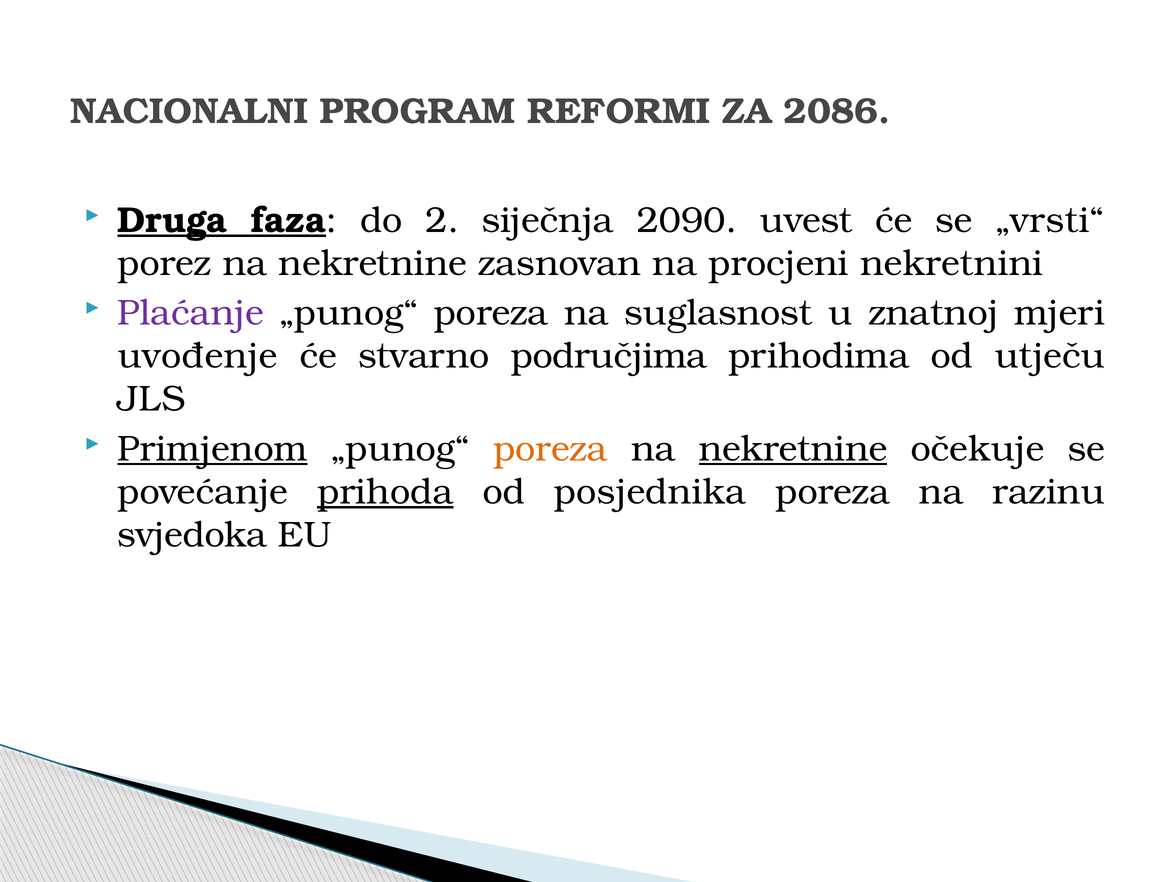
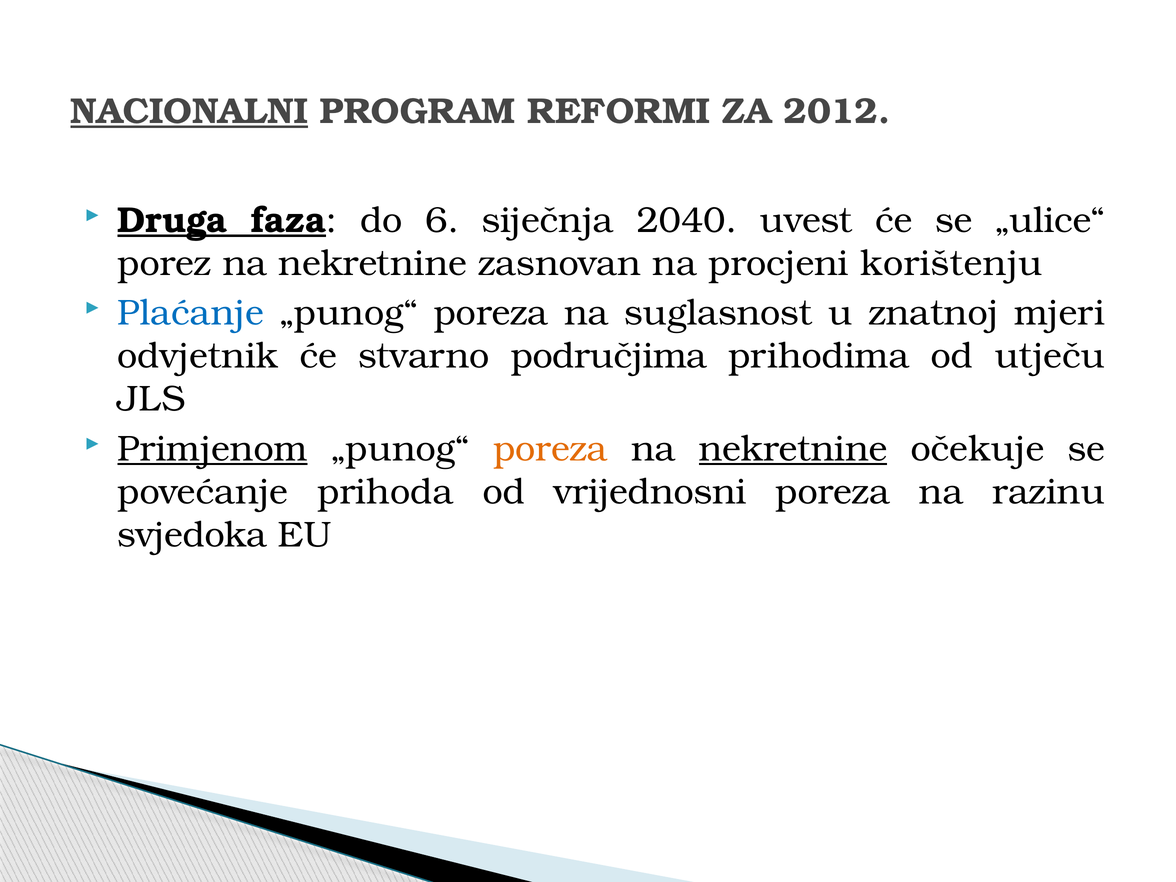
NACIONALNI underline: none -> present (189, 111)
2086: 2086 -> 2012 (837, 111)
2: 2 -> 6 (442, 220)
2090: 2090 -> 2040 (687, 220)
„vrsti“: „vrsti“ -> „ulice“ (1050, 220)
nekretnini: nekretnini -> korištenju (952, 263)
Plaćanje colour: purple -> blue (191, 313)
uvođenje: uvođenje -> odvjetnik (198, 356)
prihoda underline: present -> none (385, 492)
posjednika: posjednika -> vrijednosni (650, 492)
